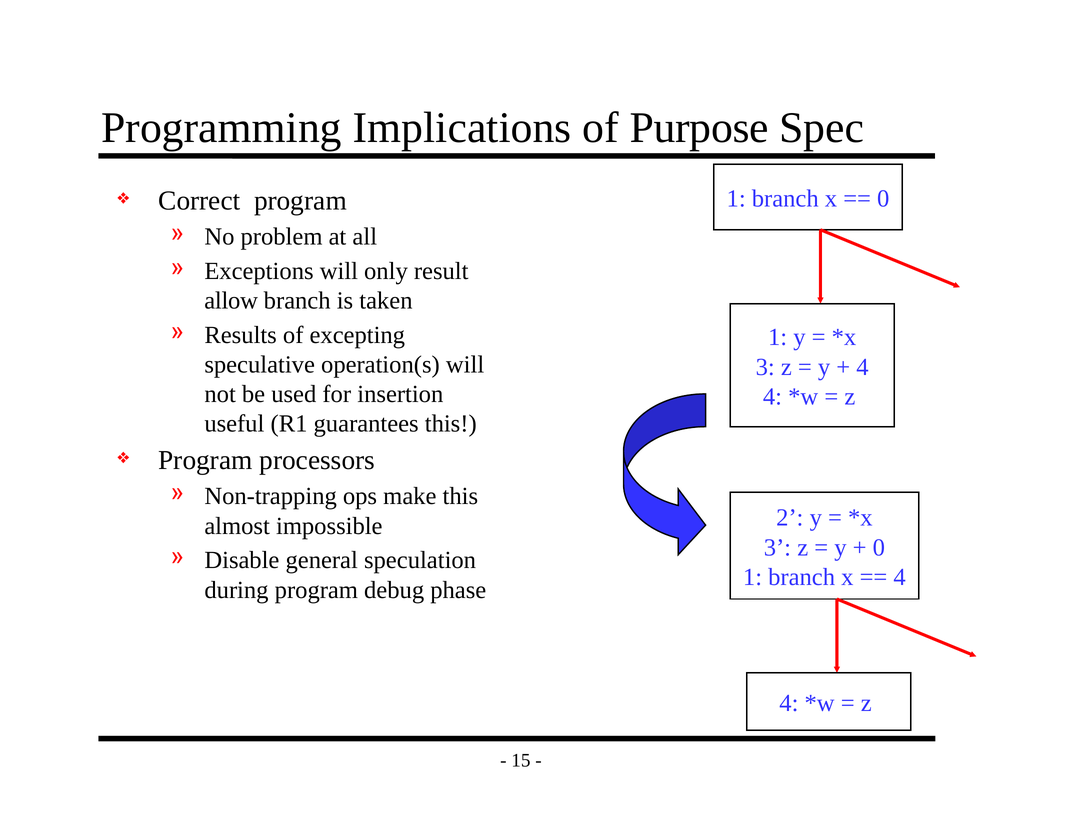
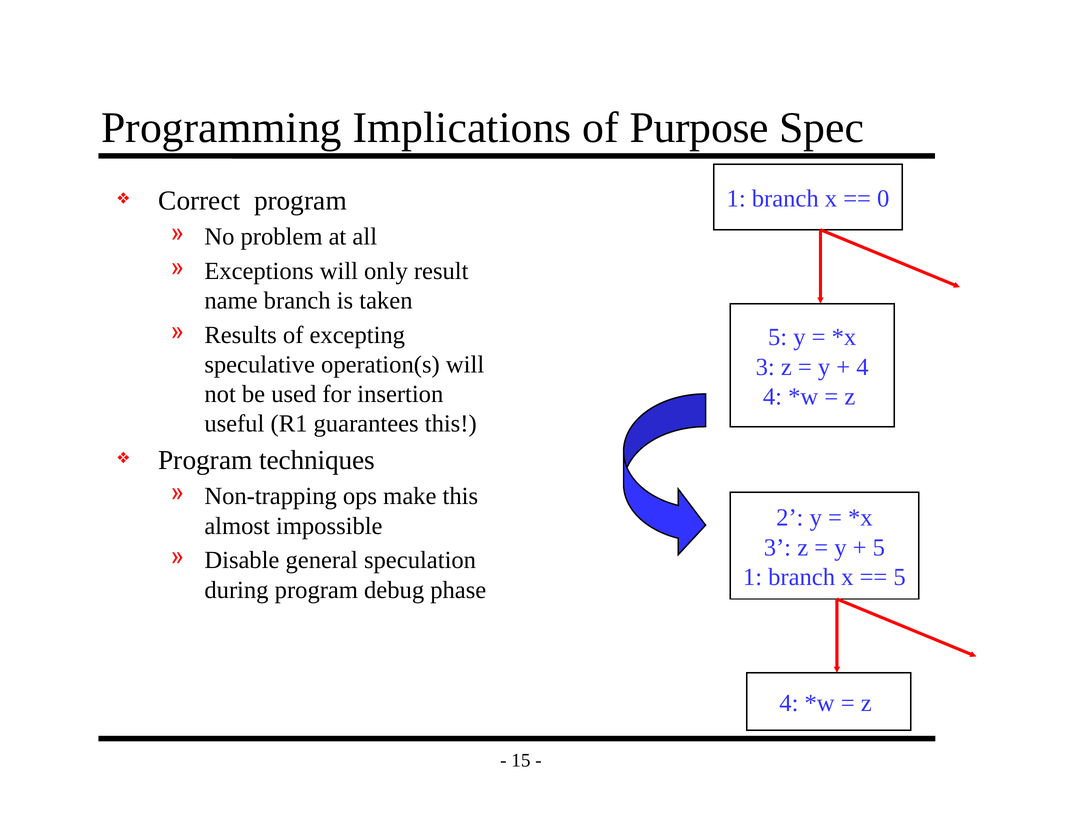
allow: allow -> name (231, 300)
1: 1 -> 5 (778, 337)
processors: processors -> techniques (317, 460)
0: 0 -> 5 (879, 547)
4: 4 -> 5 (900, 577)
